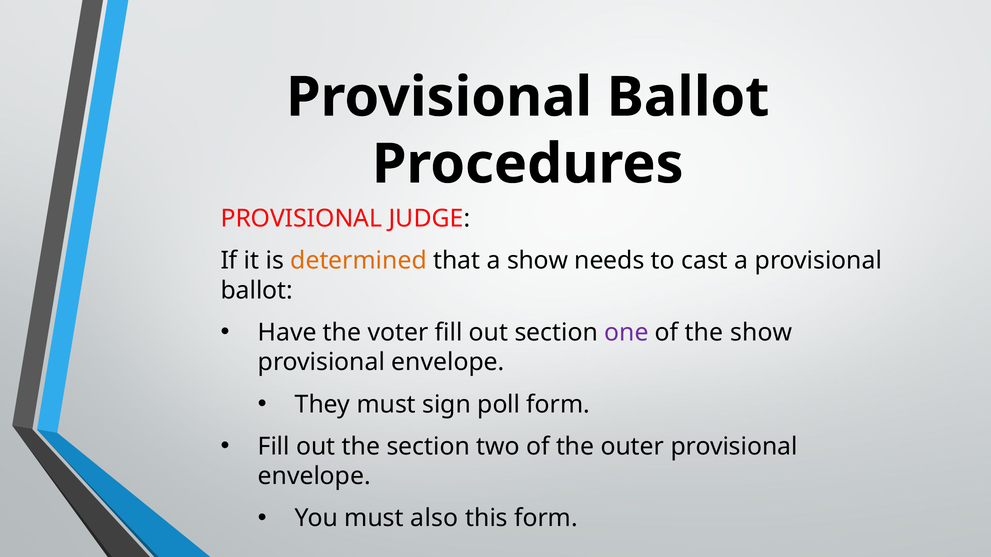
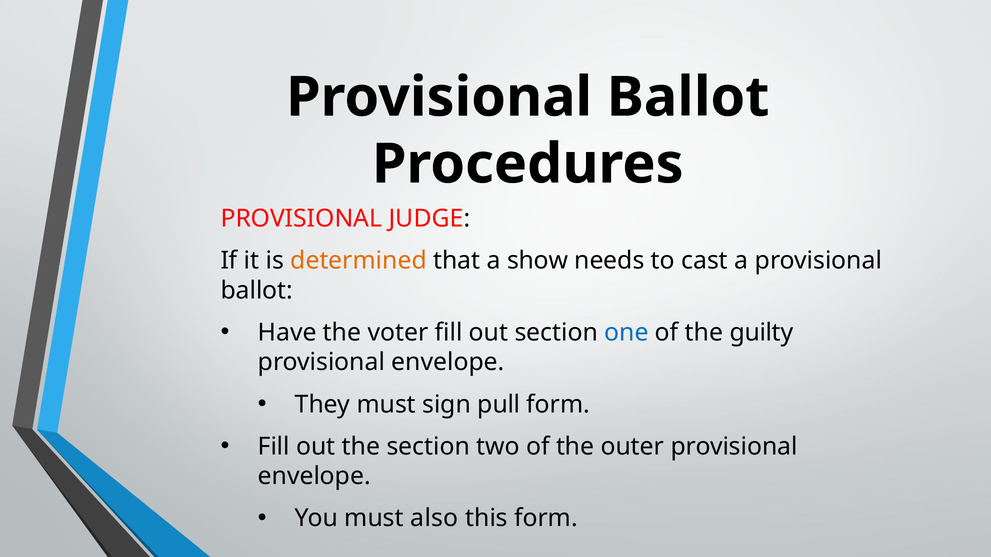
one colour: purple -> blue (626, 333)
the show: show -> guilty (761, 333)
poll: poll -> pull (499, 405)
